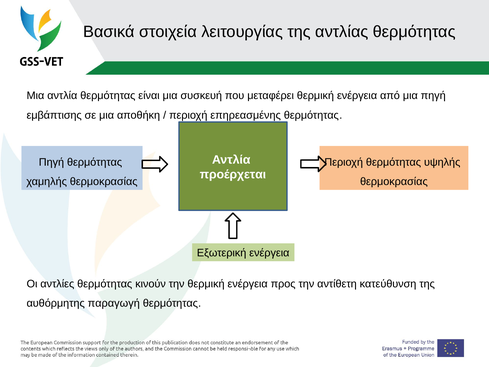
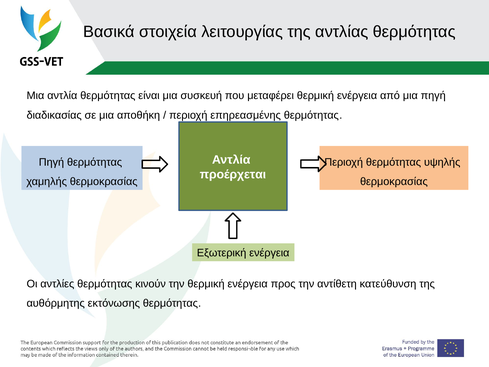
εμβάπτισης: εμβάπτισης -> διαδικασίας (54, 115)
παραγωγή: παραγωγή -> εκτόνωσης (114, 303)
